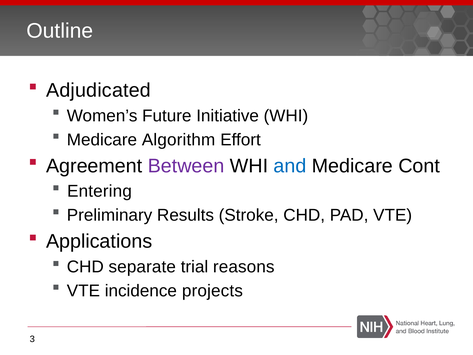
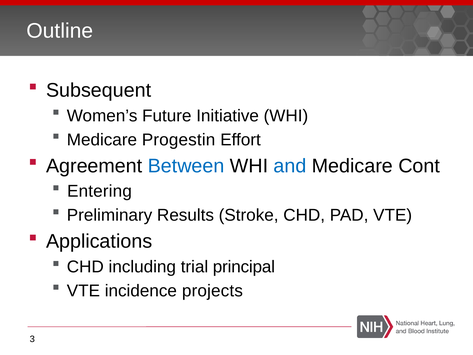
Adjudicated: Adjudicated -> Subsequent (99, 90)
Algorithm: Algorithm -> Progestin (179, 140)
Between colour: purple -> blue (186, 166)
separate: separate -> including (142, 267)
reasons: reasons -> principal (244, 267)
